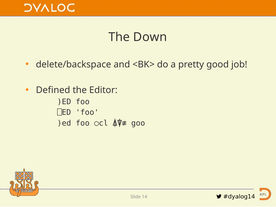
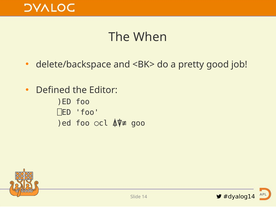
Down: Down -> When (150, 37)
